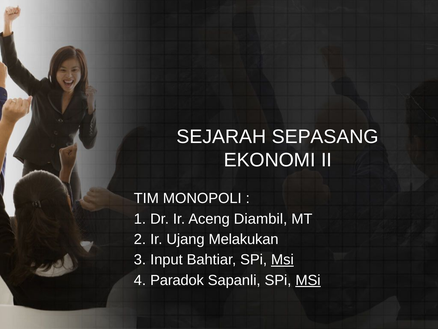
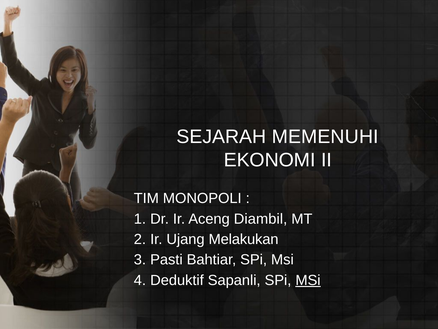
SEPASANG: SEPASANG -> MEMENUHI (325, 137)
Input: Input -> Pasti (166, 259)
Msi underline: present -> none (282, 259)
Paradok: Paradok -> Deduktif (177, 280)
